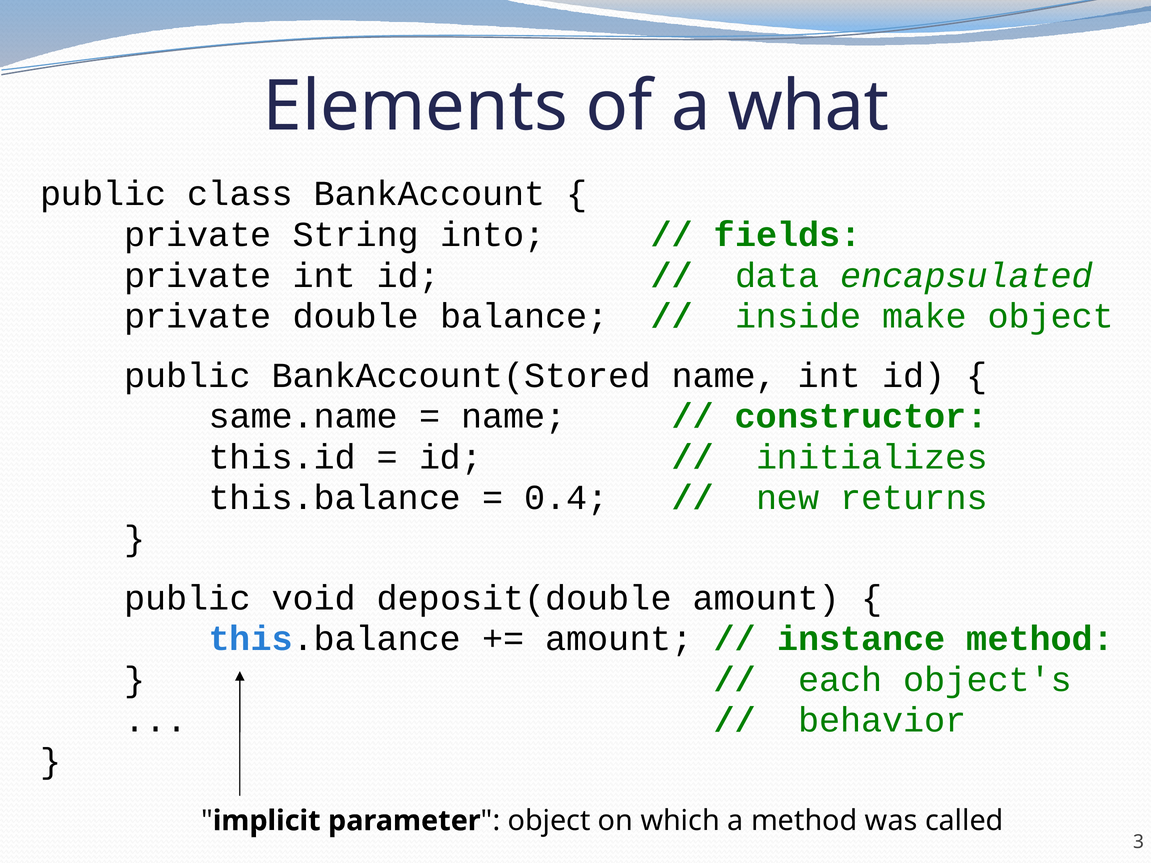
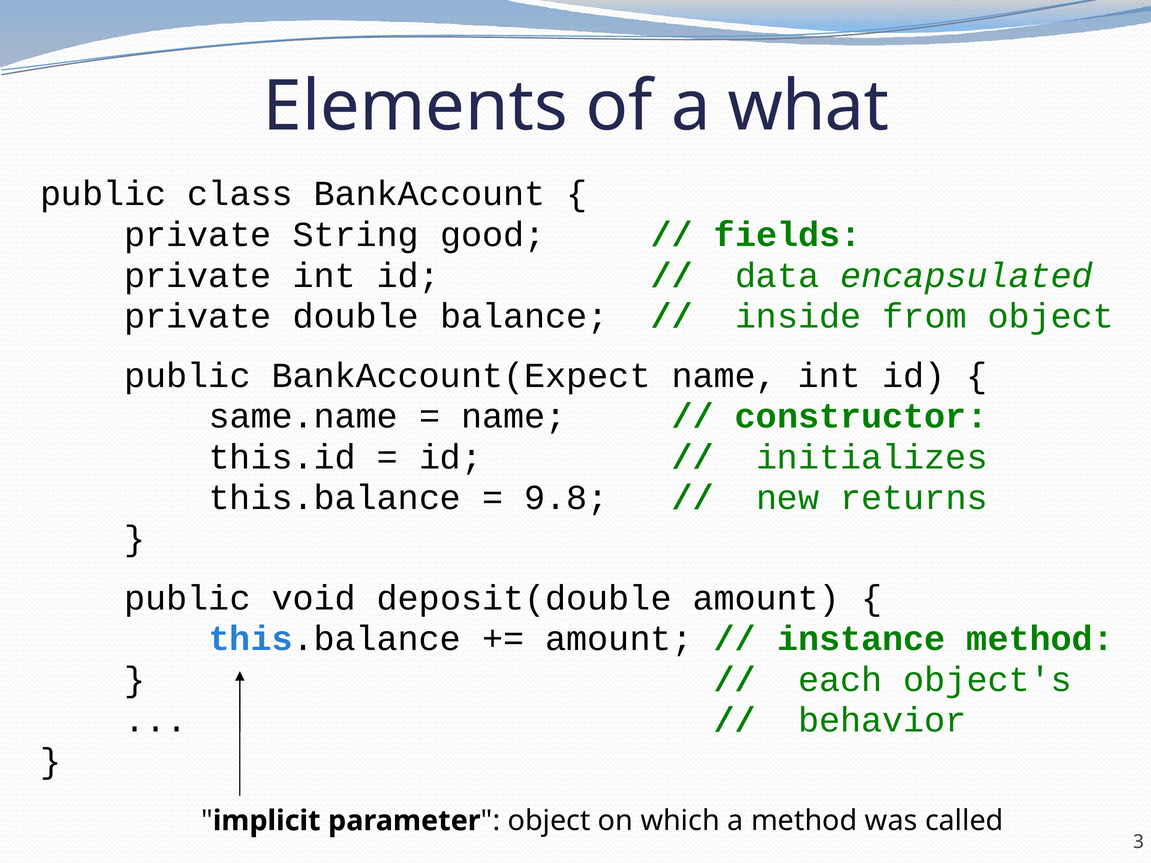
into: into -> good (493, 235)
make: make -> from (925, 316)
BankAccount(Stored: BankAccount(Stored -> BankAccount(Expect (461, 376)
0.4: 0.4 -> 9.8 (566, 498)
